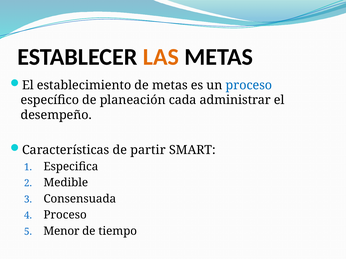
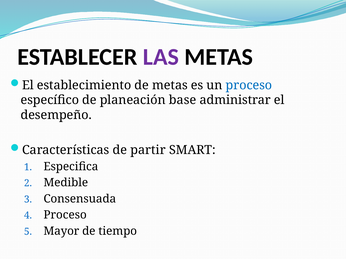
LAS colour: orange -> purple (161, 57)
cada: cada -> base (183, 100)
Menor: Menor -> Mayor (61, 231)
